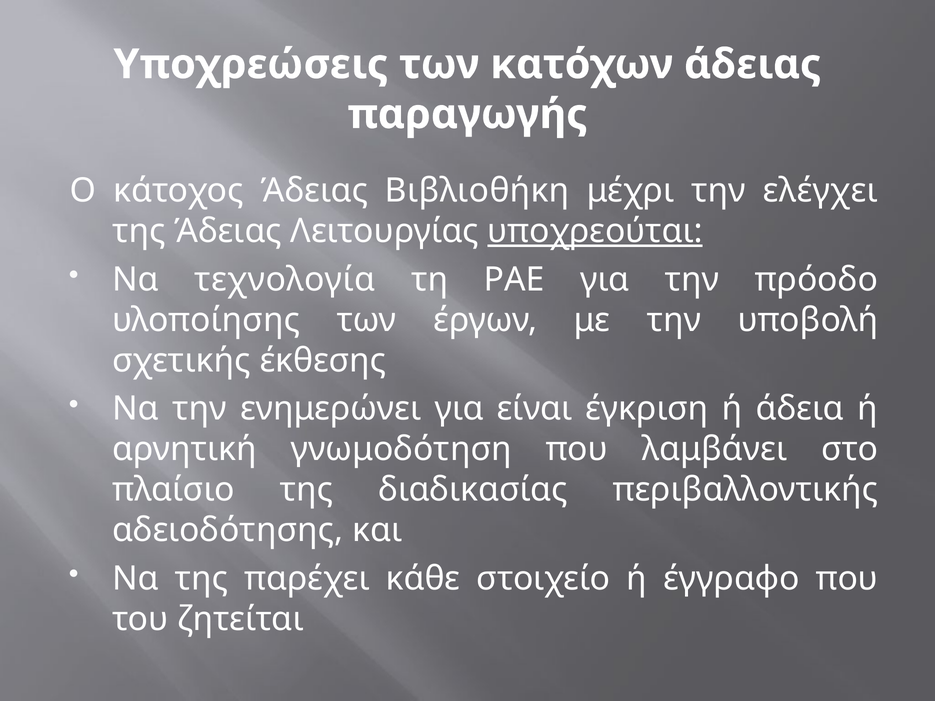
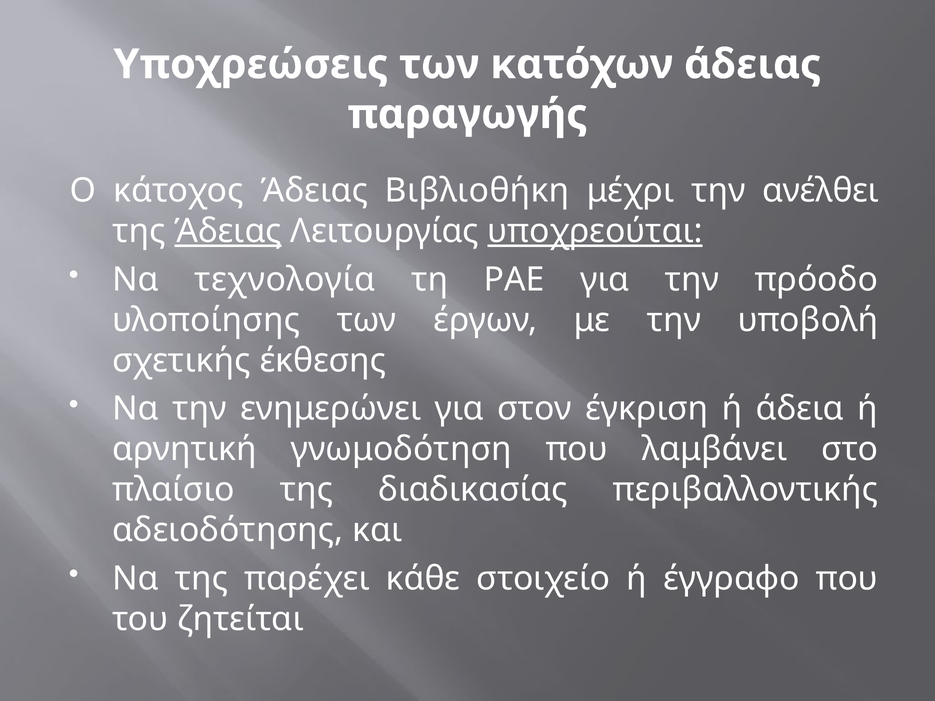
ελέγχει: ελέγχει -> ανέλθει (821, 191)
Άδειας underline: none -> present (228, 231)
είναι: είναι -> στον (535, 409)
